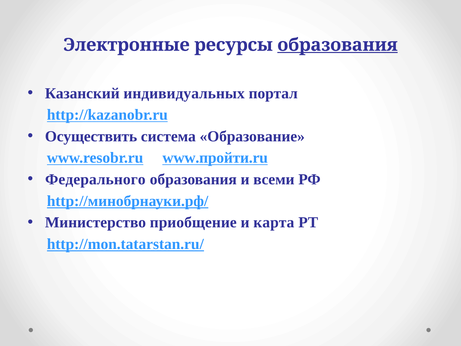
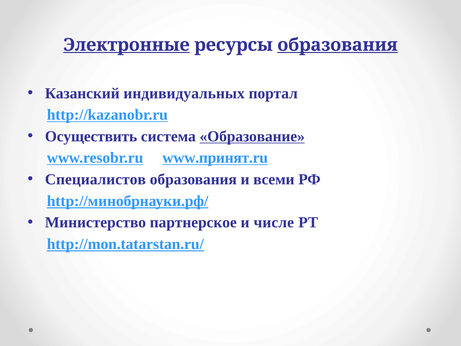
Электронные underline: none -> present (126, 45)
Образование underline: none -> present (252, 136)
www.пройти.ru: www.пройти.ru -> www.принят.ru (215, 158)
Федерального: Федерального -> Специалистов (95, 179)
приобщение: приобщение -> партнерское (193, 222)
карта: карта -> числе (274, 222)
